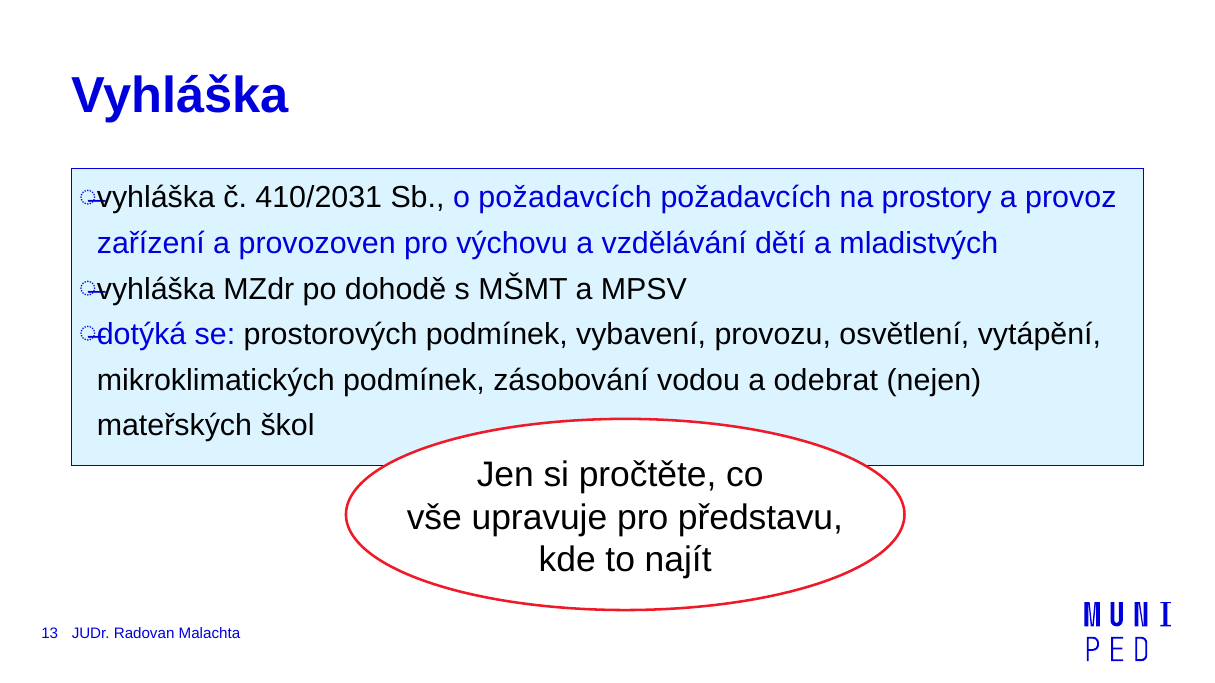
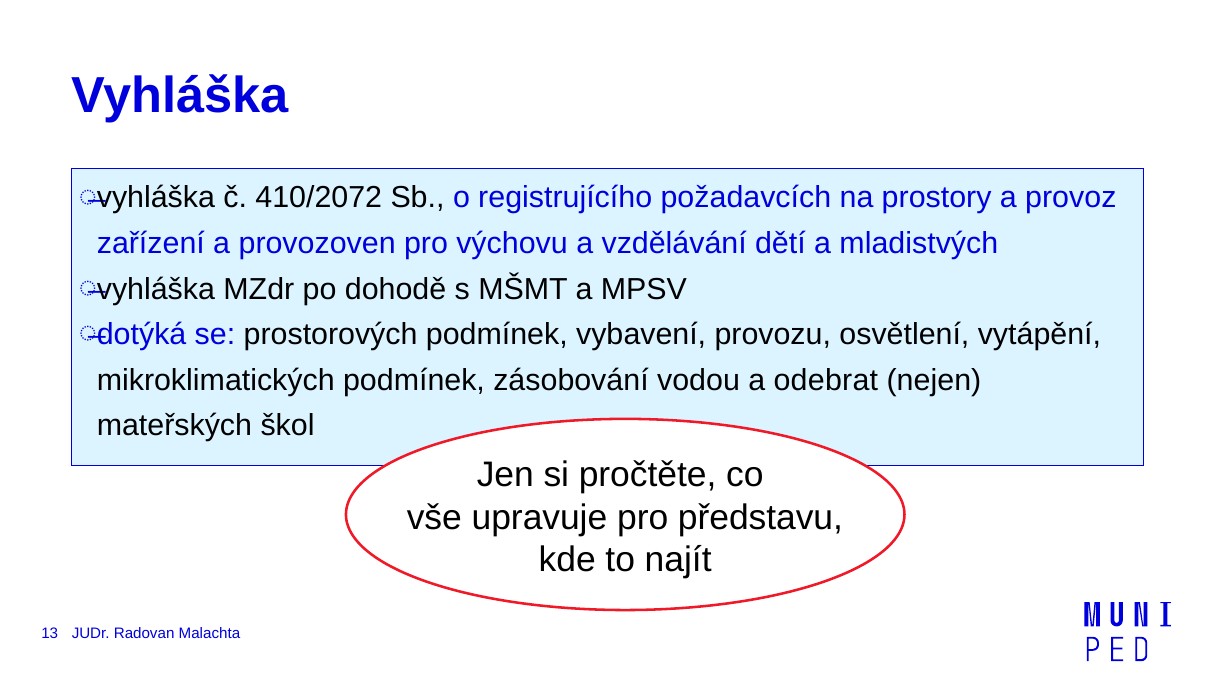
410/2031: 410/2031 -> 410/2072 (319, 198)
o požadavcích: požadavcích -> registrujícího (565, 198)
